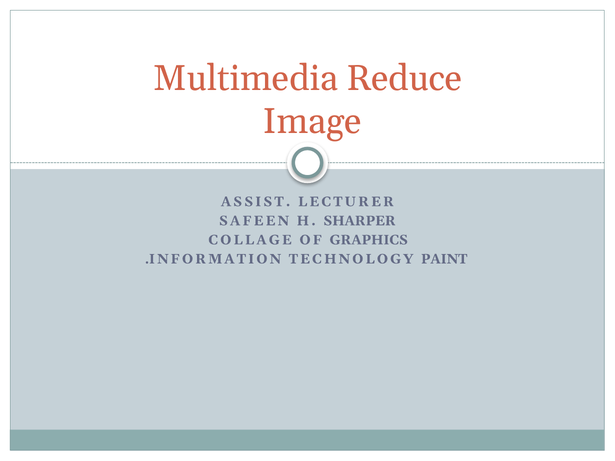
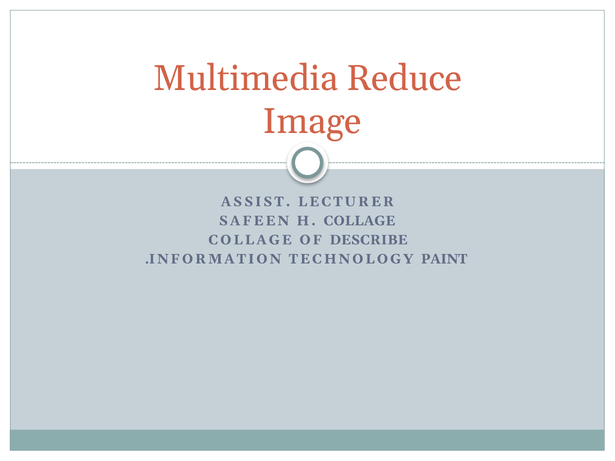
H SHARPER: SHARPER -> COLLAGE (359, 221)
GRAPHICS: GRAPHICS -> DESCRIBE (369, 240)
